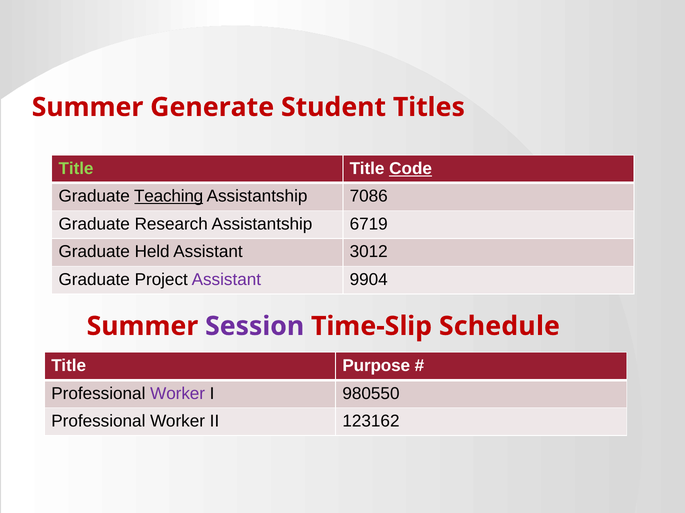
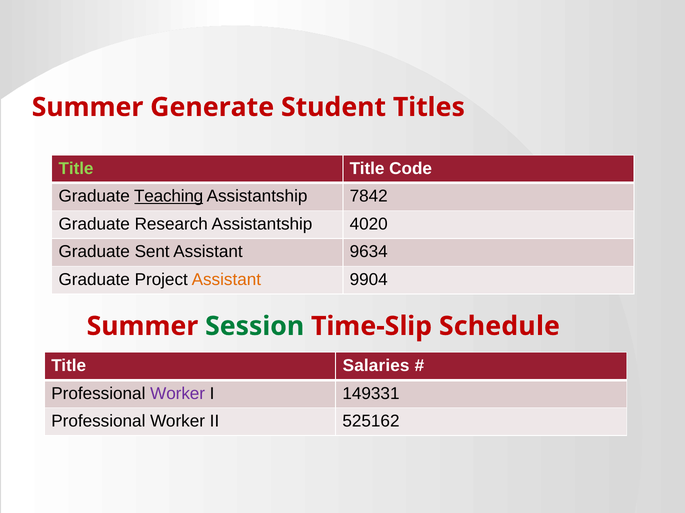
Code underline: present -> none (411, 169)
7086: 7086 -> 7842 (369, 197)
6719: 6719 -> 4020 (369, 224)
Held: Held -> Sent (152, 252)
3012: 3012 -> 9634 (369, 252)
Assistant colour: purple -> orange (226, 280)
Session colour: purple -> green (255, 327)
Purpose: Purpose -> Salaries (376, 366)
980550: 980550 -> 149331 (371, 394)
123162: 123162 -> 525162 (371, 422)
